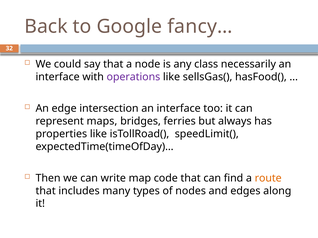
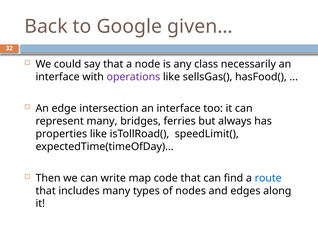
fancy…: fancy… -> given… (200, 27)
represent maps: maps -> many (102, 121)
route colour: orange -> blue (268, 178)
